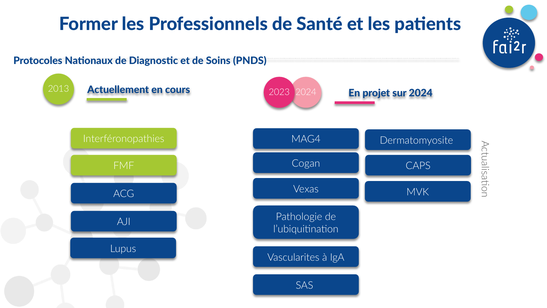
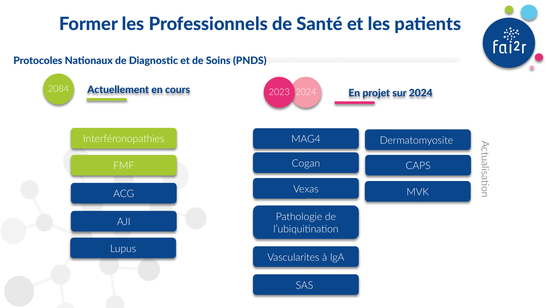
2013: 2013 -> 2084 (58, 89)
